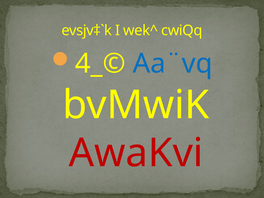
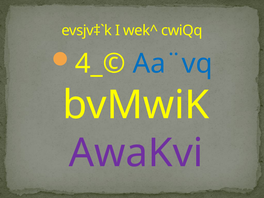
AwaKvi colour: red -> purple (136, 153)
